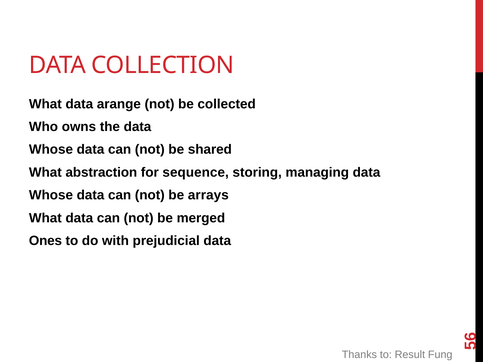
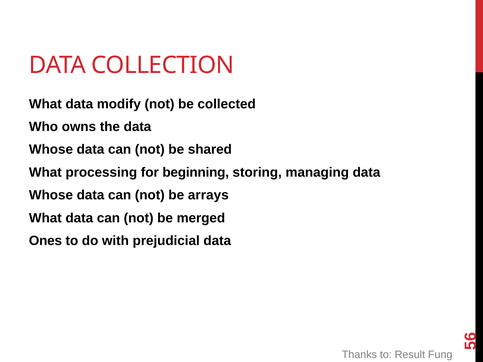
arange: arange -> modify (119, 104)
abstraction: abstraction -> processing (101, 172)
sequence: sequence -> beginning (196, 172)
